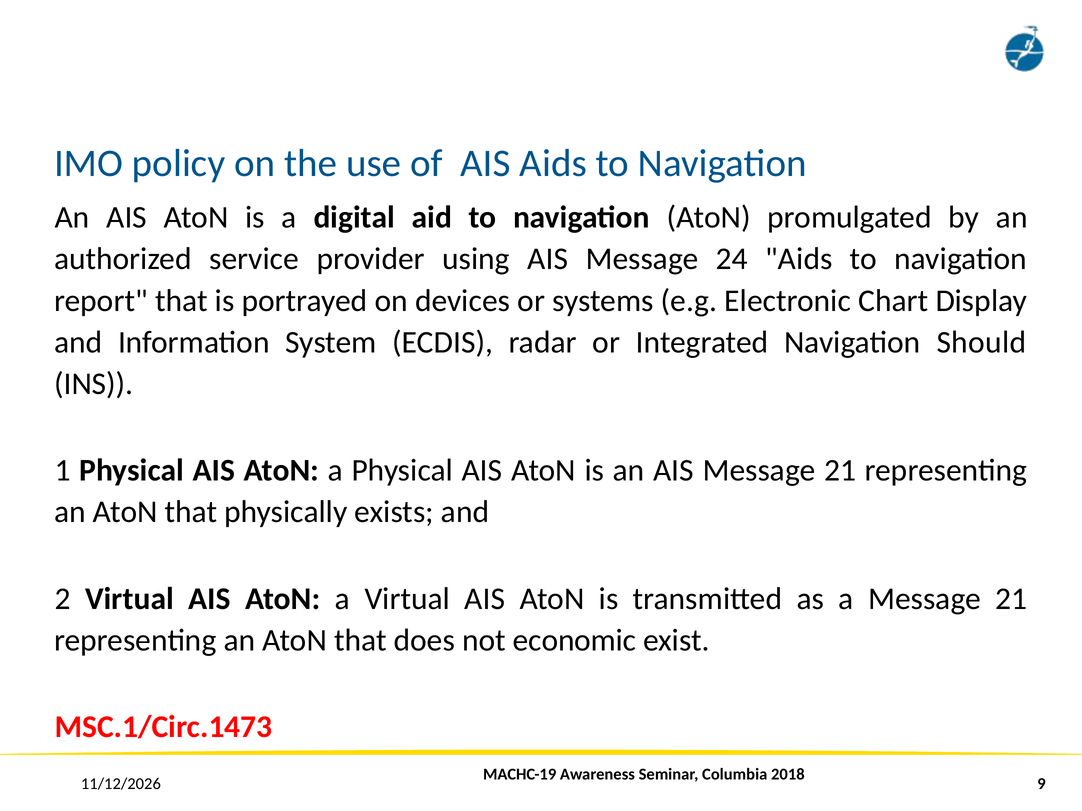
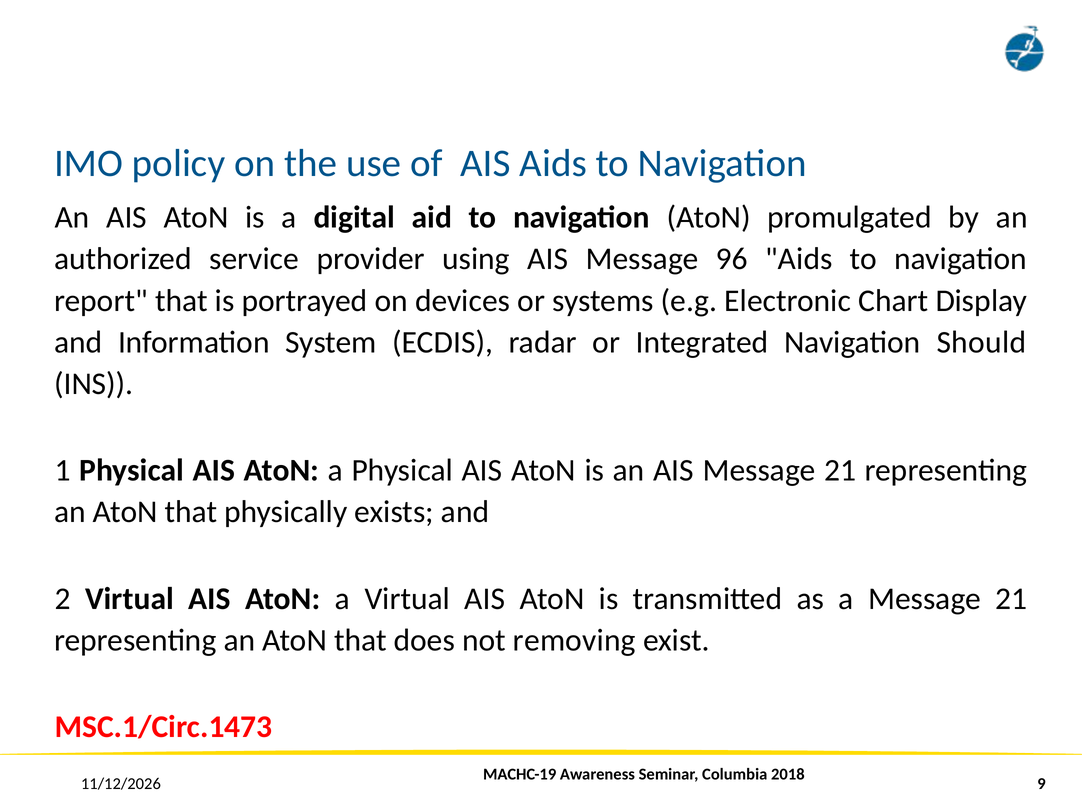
24: 24 -> 96 (732, 259)
economic: economic -> removing (574, 641)
